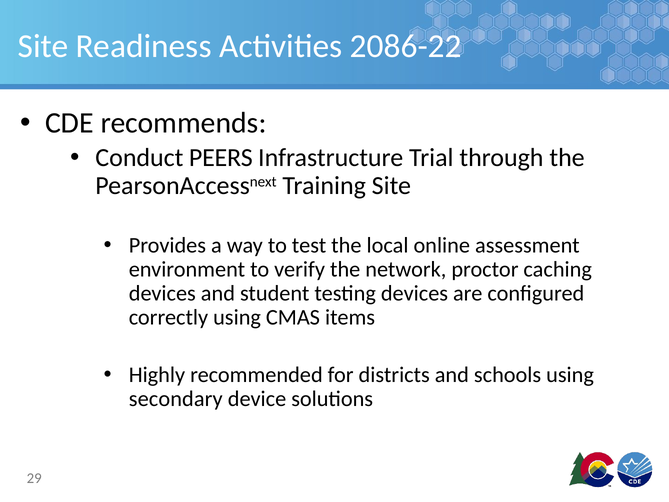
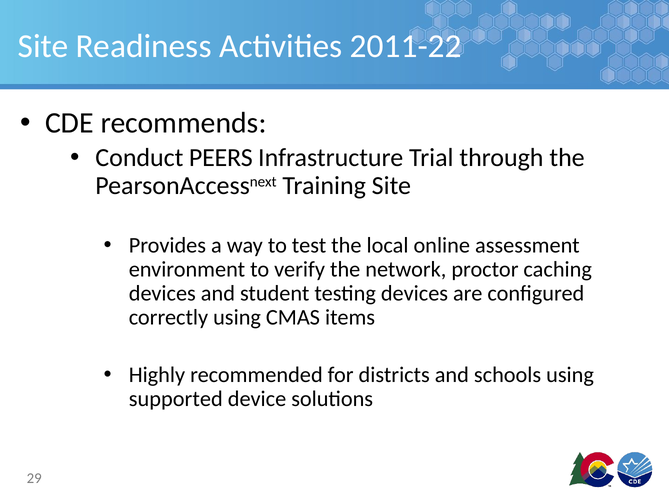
2086-22: 2086-22 -> 2011-22 (406, 46)
secondary: secondary -> supported (176, 399)
